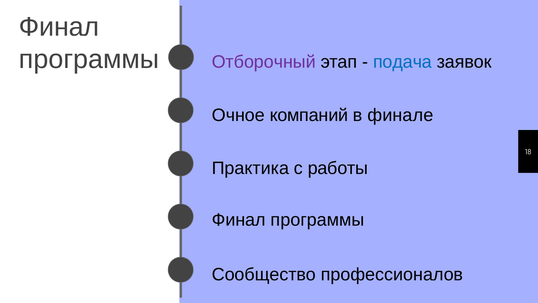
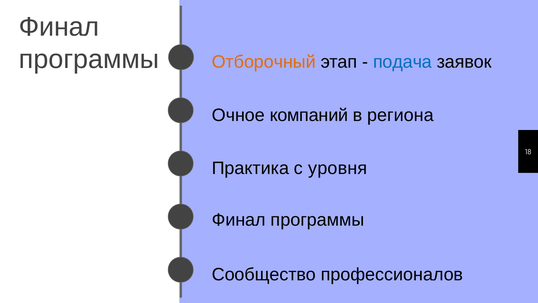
Отборочный colour: purple -> orange (264, 62)
финале: финале -> региона (400, 115)
работы: работы -> уровня (338, 168)
